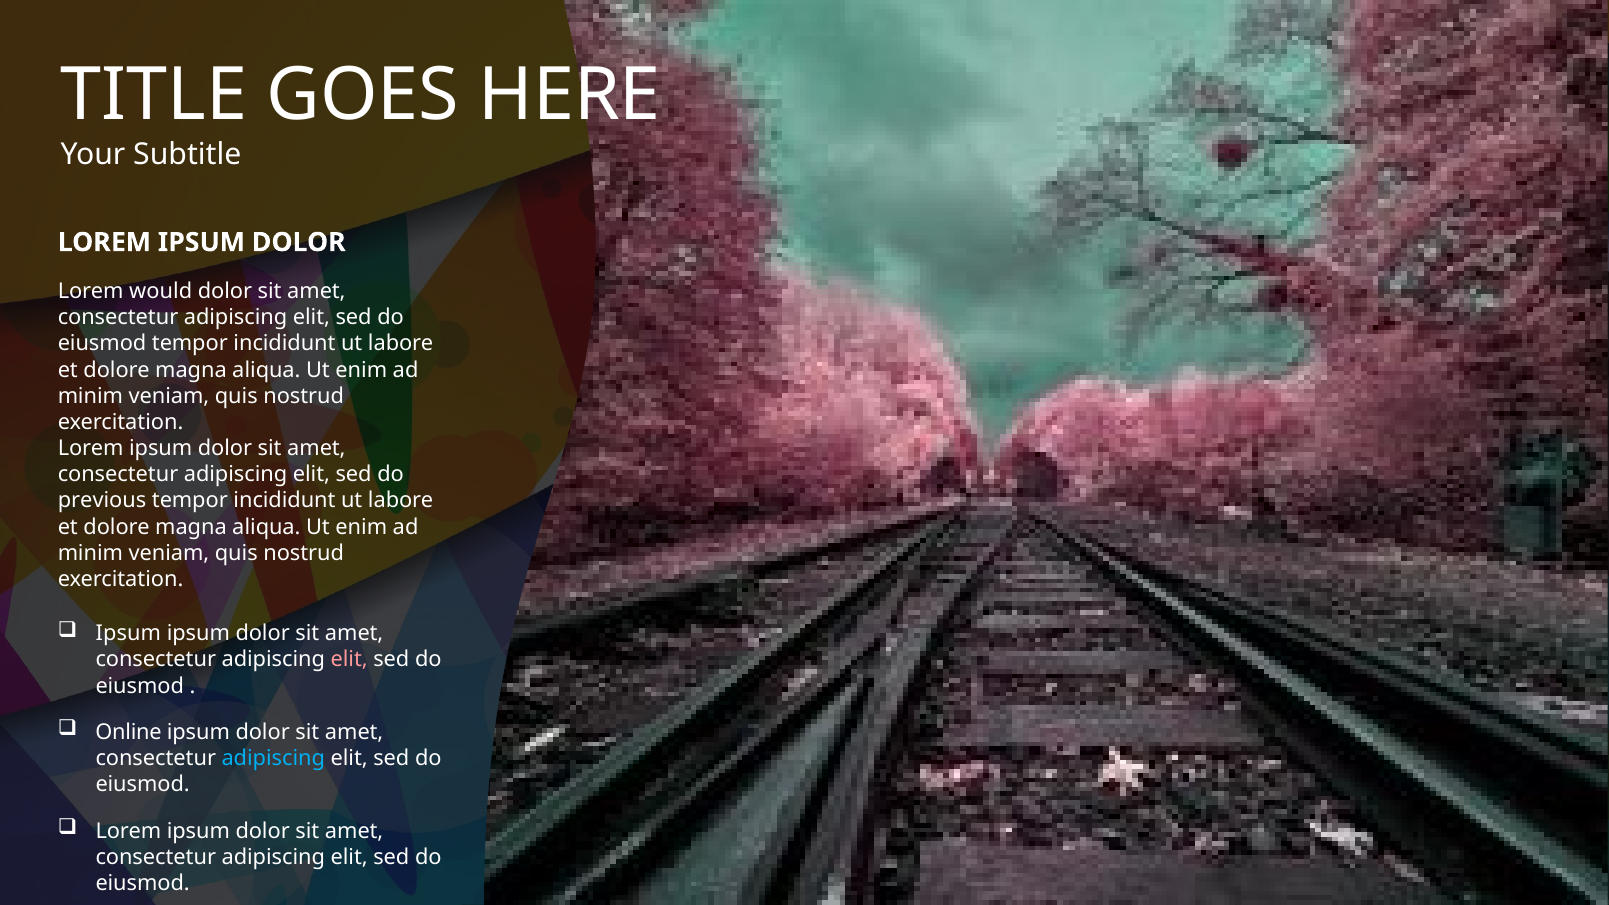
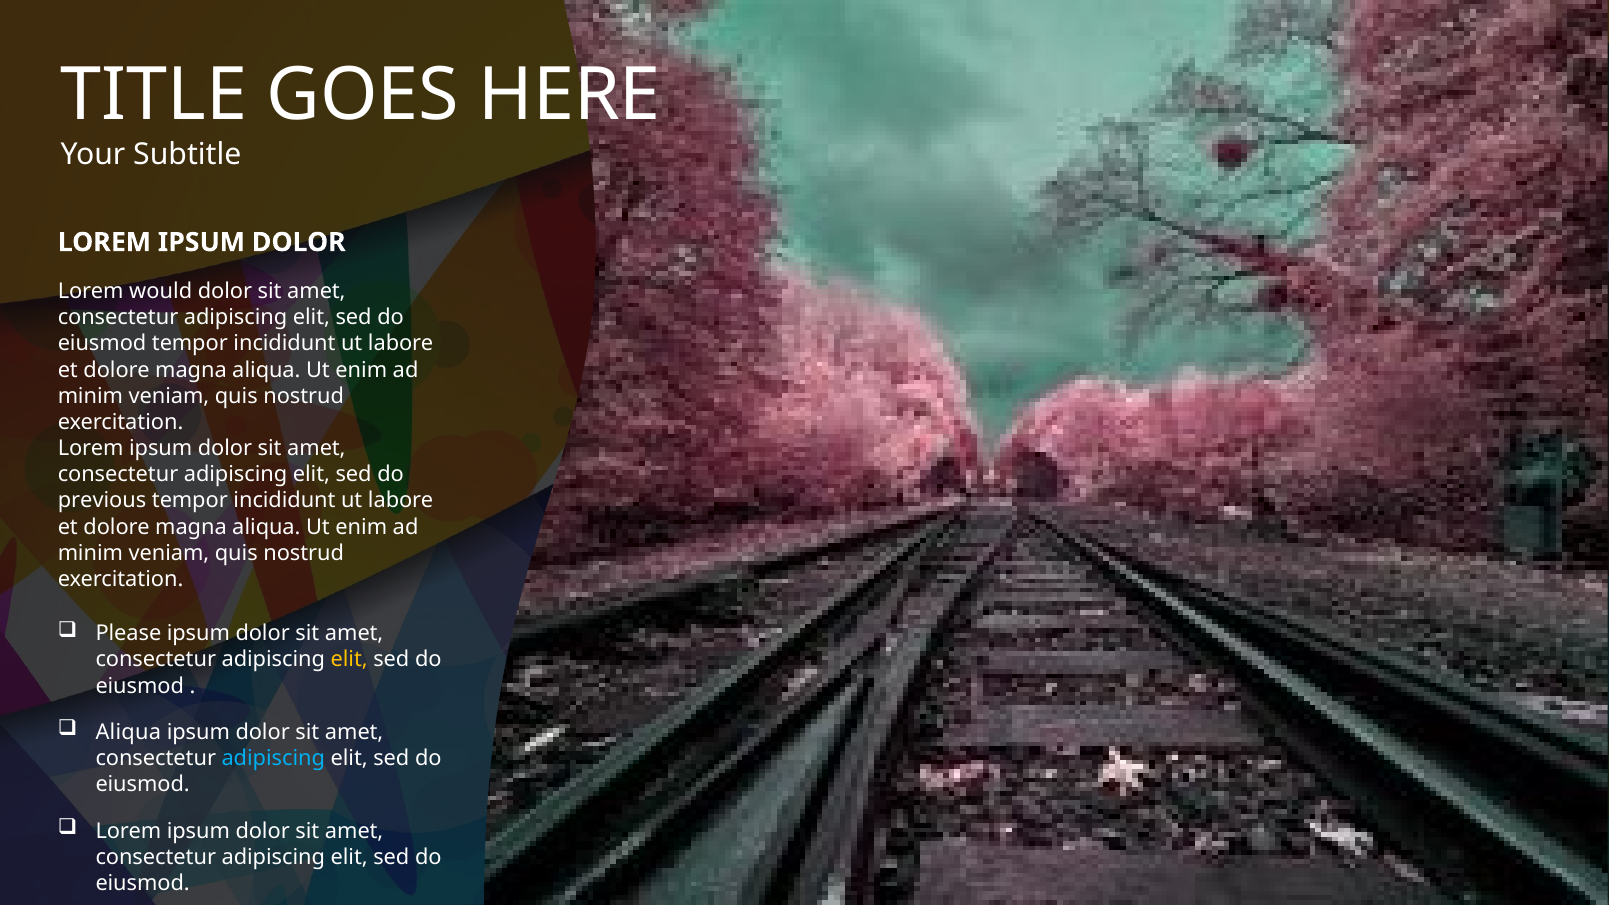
Ipsum: Ipsum -> Please (128, 634)
elit colour: pink -> yellow (349, 660)
Online: Online -> Aliqua (128, 732)
